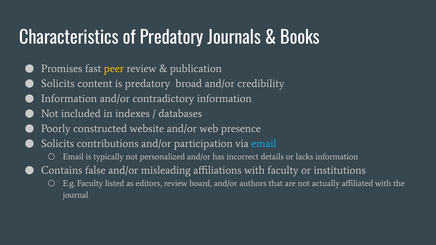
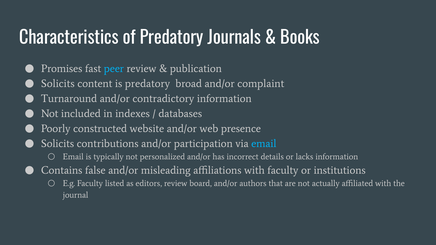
peer colour: yellow -> light blue (114, 69)
credibility: credibility -> complaint (261, 84)
Information: Information -> Turnaround (69, 99)
